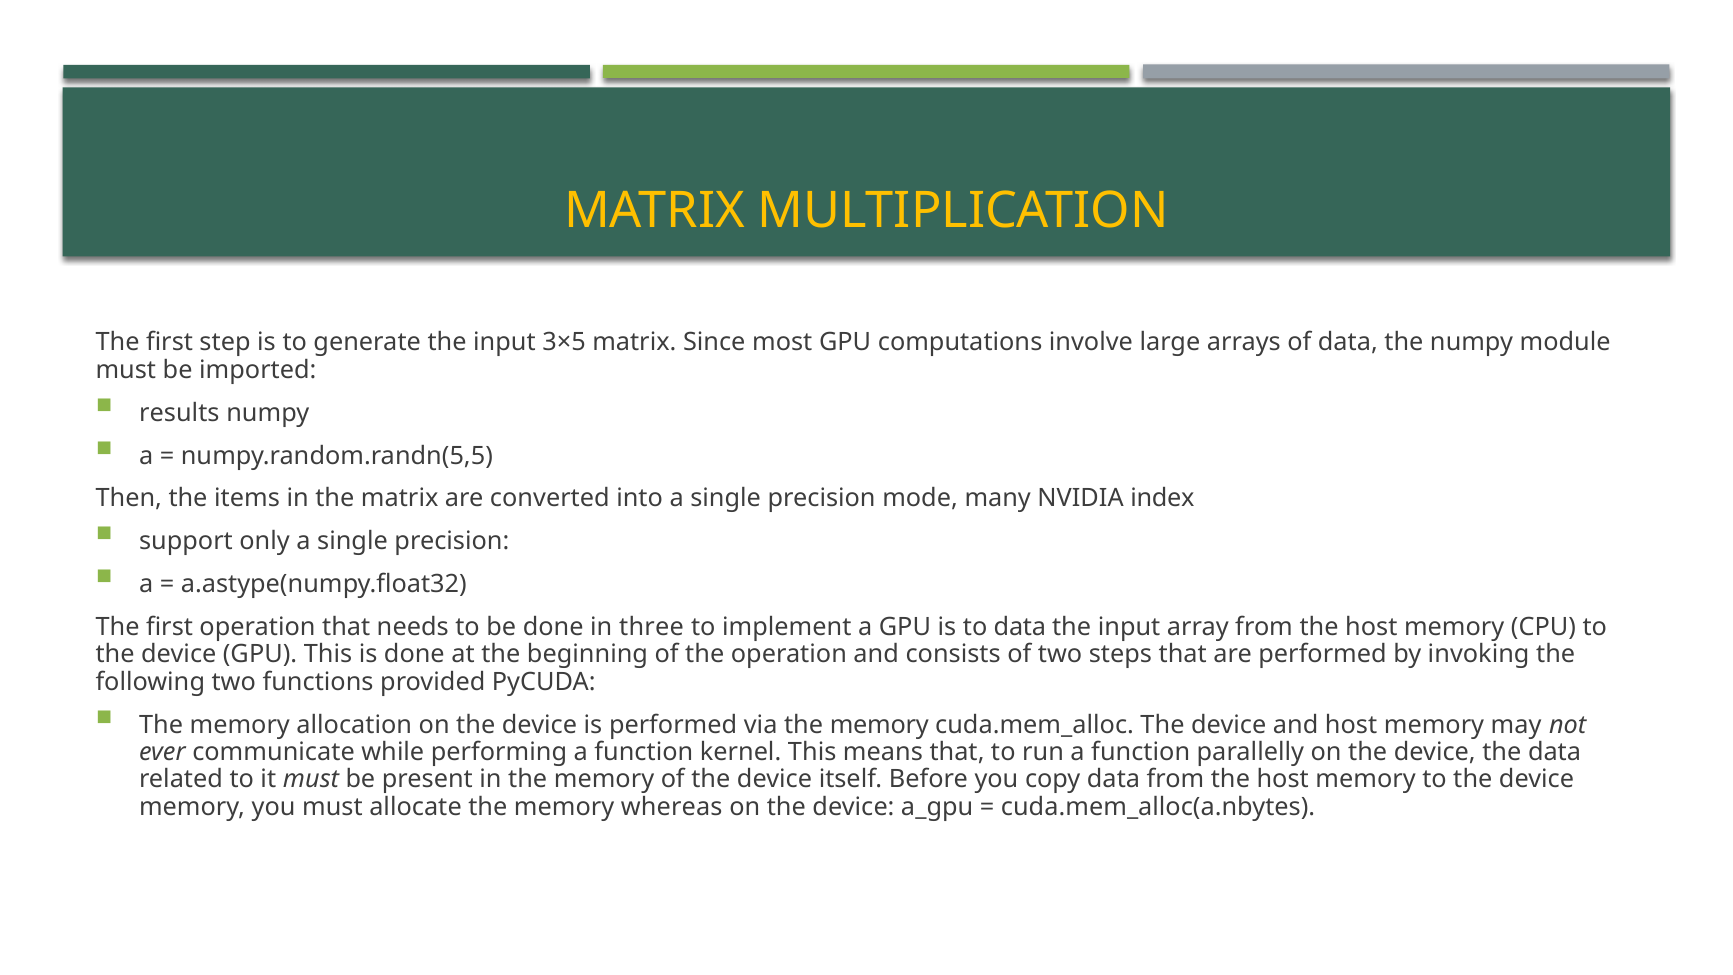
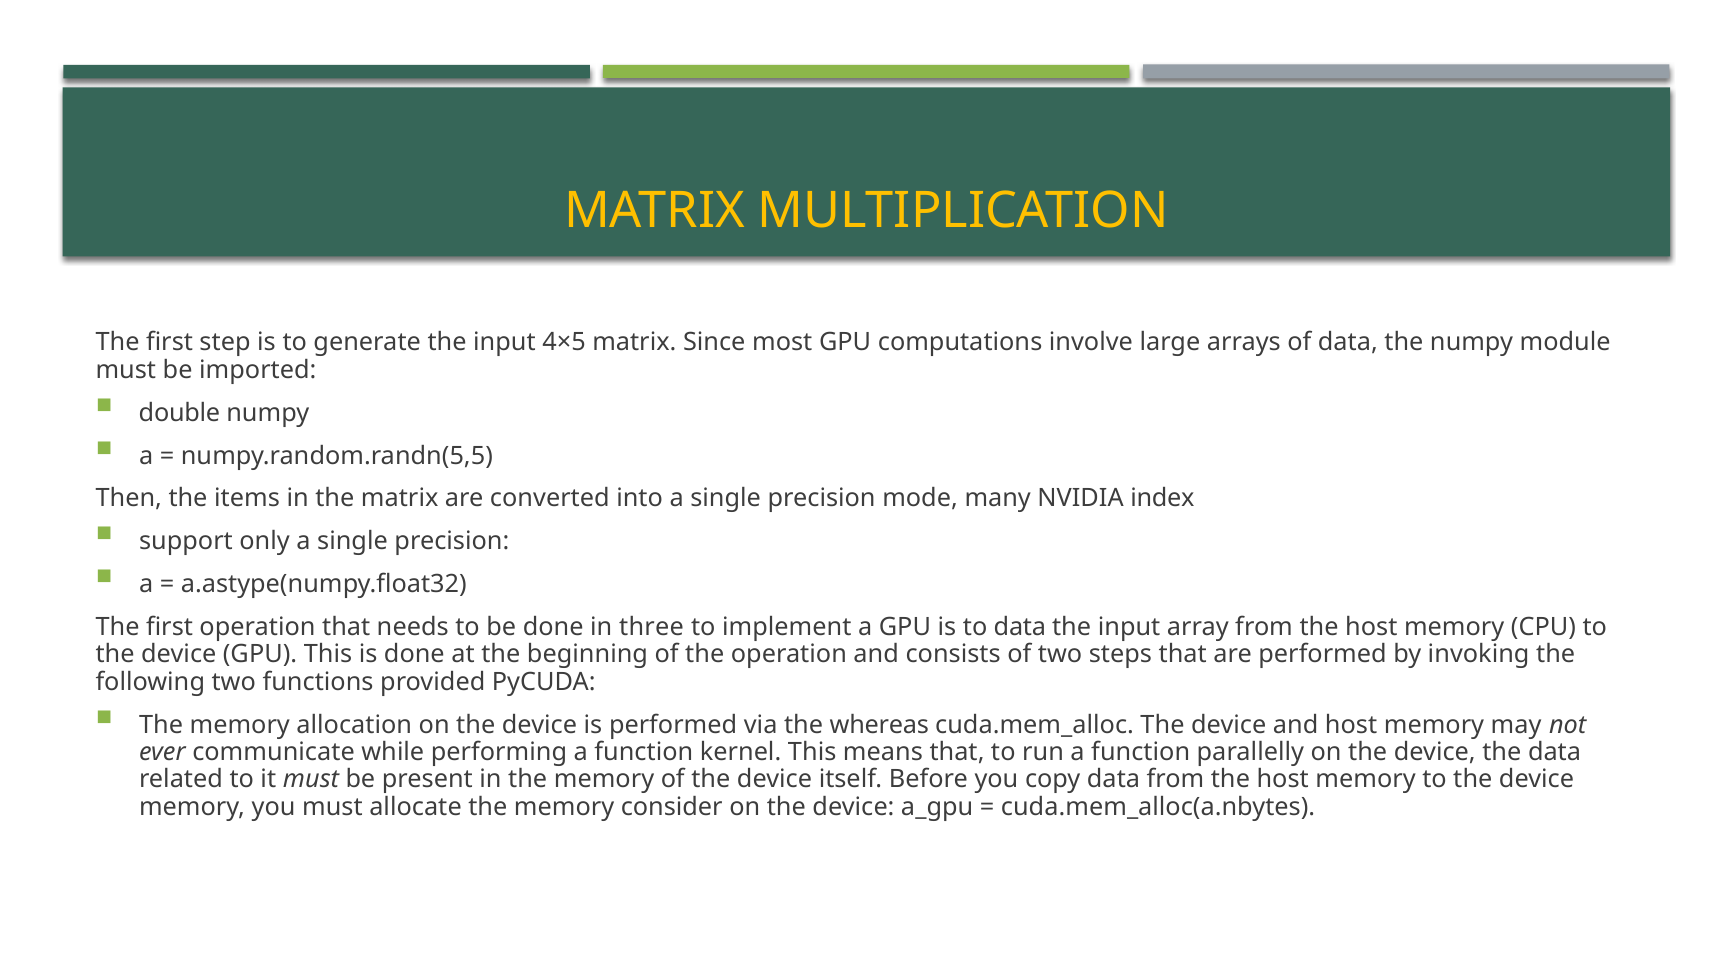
3×5: 3×5 -> 4×5 (564, 343)
results: results -> double (179, 413)
via the memory: memory -> whereas (879, 725)
whereas: whereas -> consider (672, 807)
